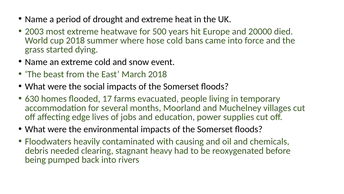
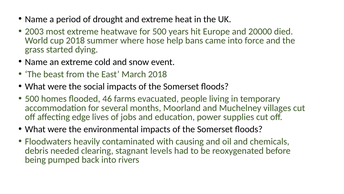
hose cold: cold -> help (175, 40)
630: 630 -> 500 (32, 99)
17: 17 -> 46 (107, 99)
heavy: heavy -> levels (161, 150)
